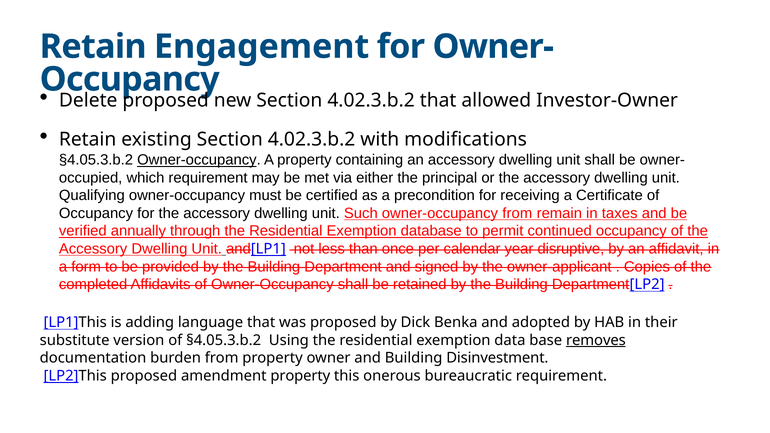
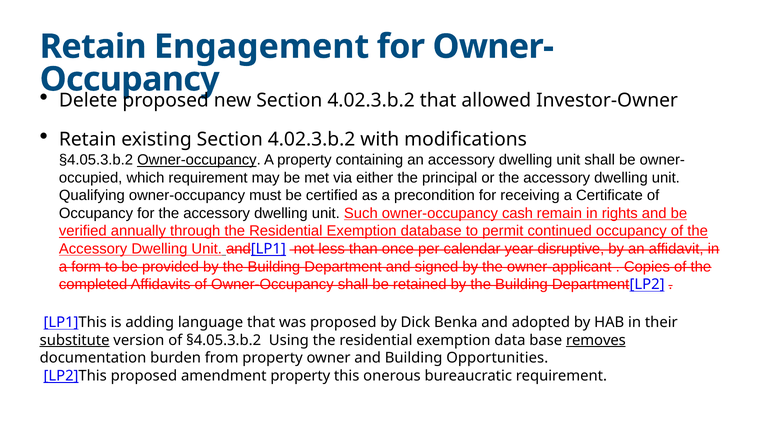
owner-occupancy from: from -> cash (517, 213)
taxes: taxes -> rights (620, 213)
substitute underline: none -> present (75, 340)
Disinvestment: Disinvestment -> Opportunities (497, 358)
